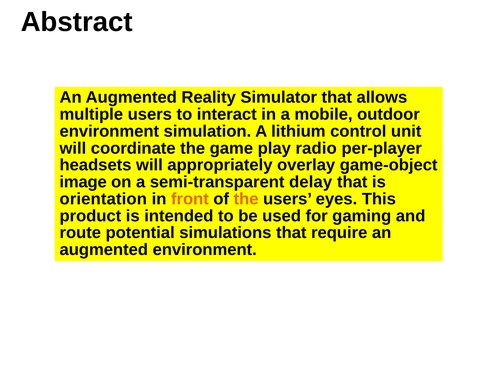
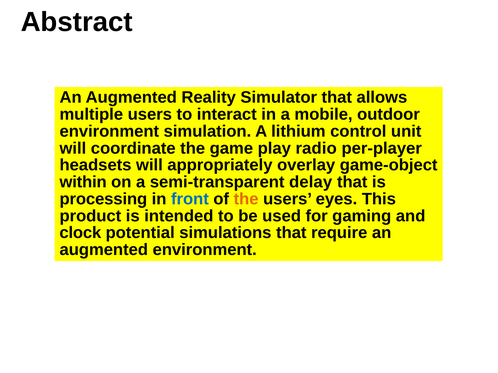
image: image -> within (83, 182)
orientation: orientation -> processing (103, 199)
front colour: orange -> blue (190, 199)
route: route -> clock (80, 233)
